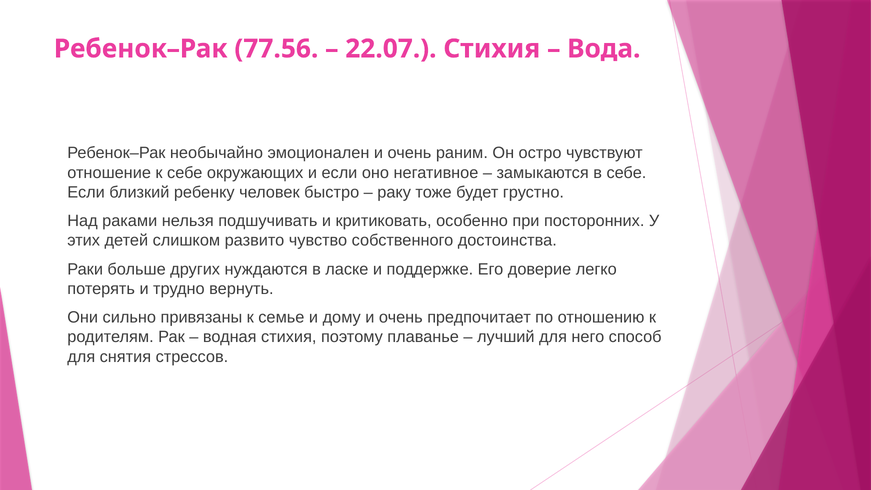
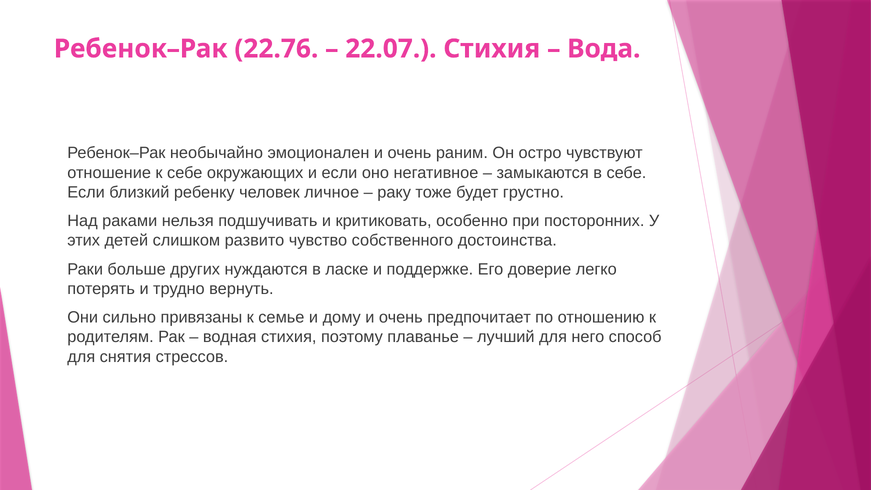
77.56: 77.56 -> 22.76 (276, 49)
быстро: быстро -> личное (332, 192)
